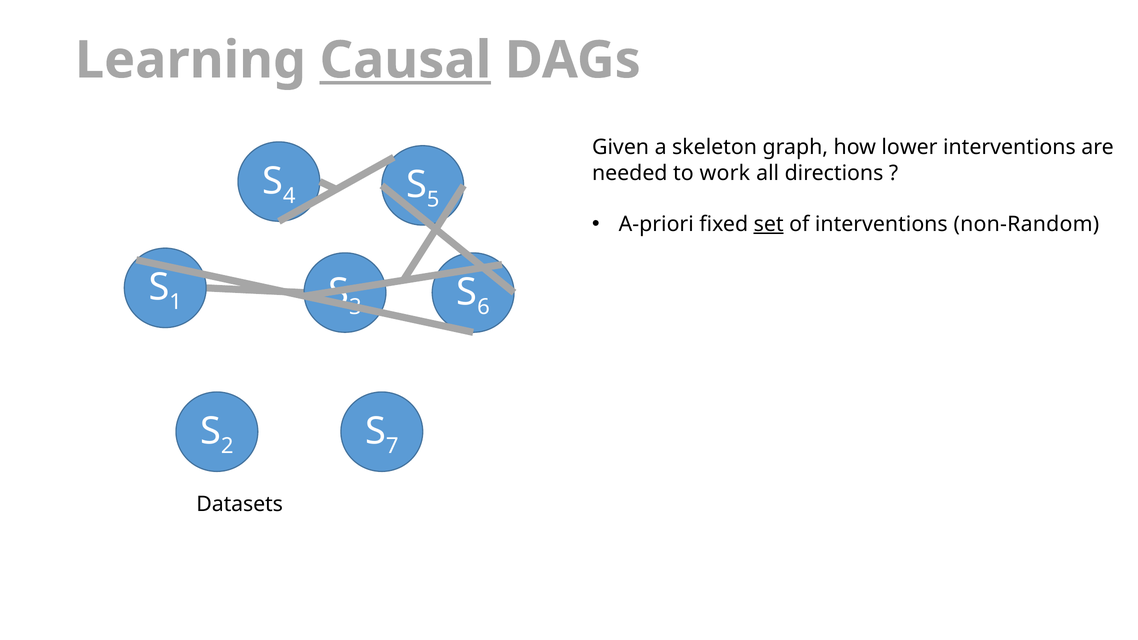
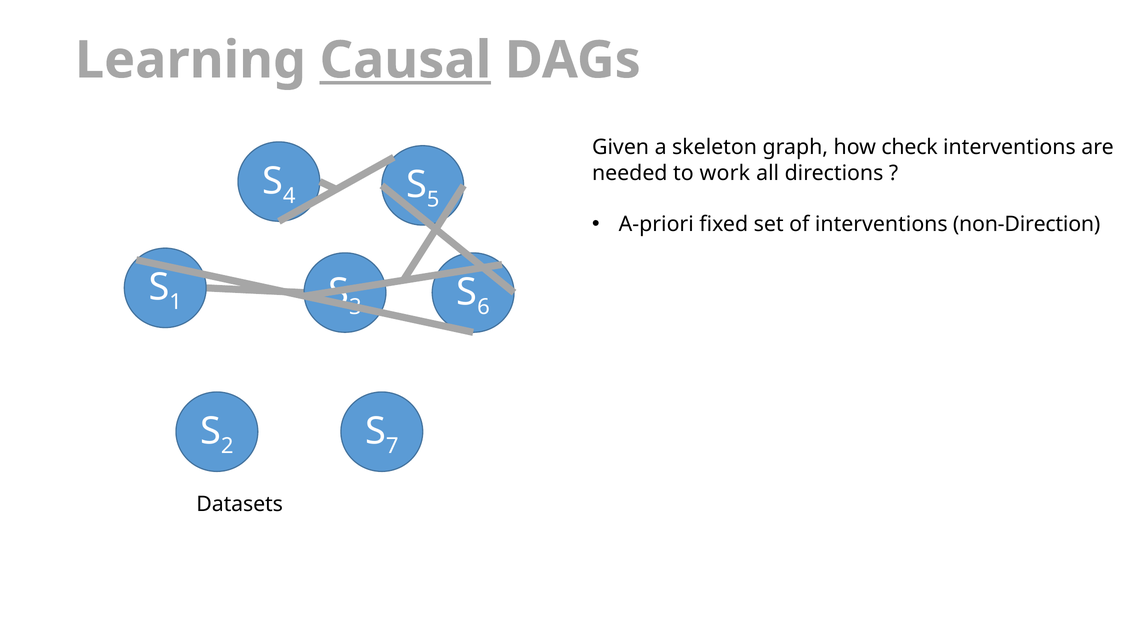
lower: lower -> check (910, 147)
set underline: present -> none (769, 224)
non-Random: non-Random -> non-Direction (1027, 224)
